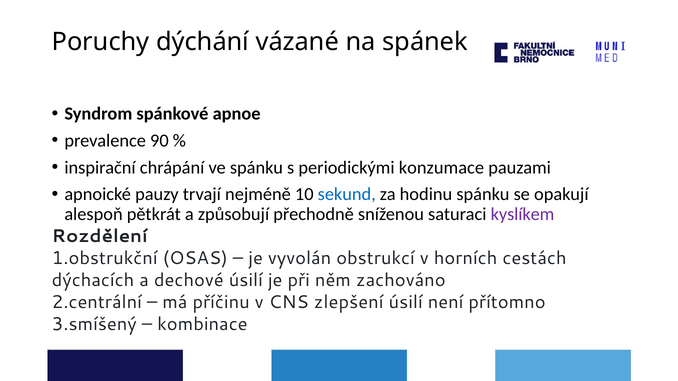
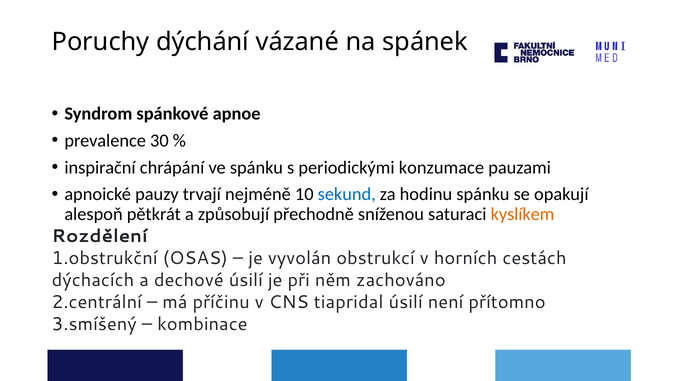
90: 90 -> 30 (159, 141)
kyslíkem colour: purple -> orange (523, 214)
zlepšení: zlepšení -> tiapridal (349, 303)
